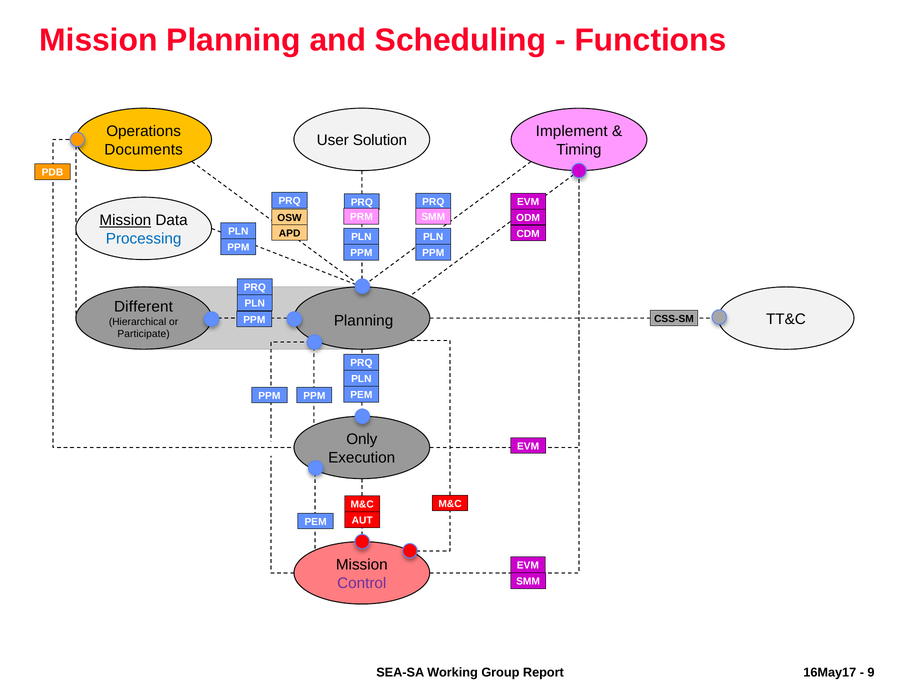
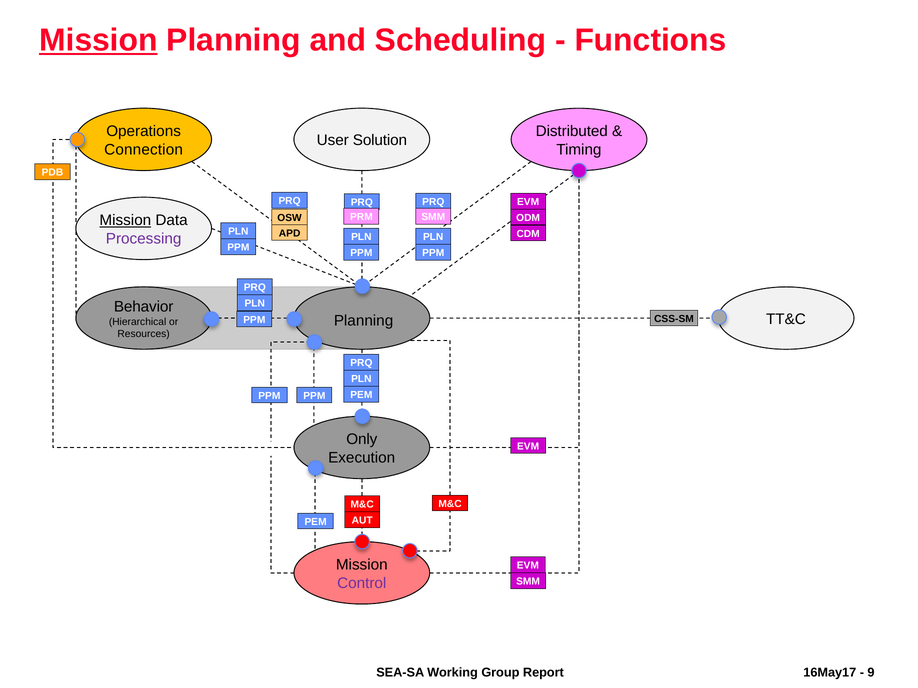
Mission underline: none -> present (98, 41)
Implement: Implement -> Distributed (572, 131)
Documents: Documents -> Connection (144, 150)
Processing colour: blue -> purple (144, 239)
Different: Different -> Behavior (144, 307)
Participate: Participate -> Resources (144, 334)
